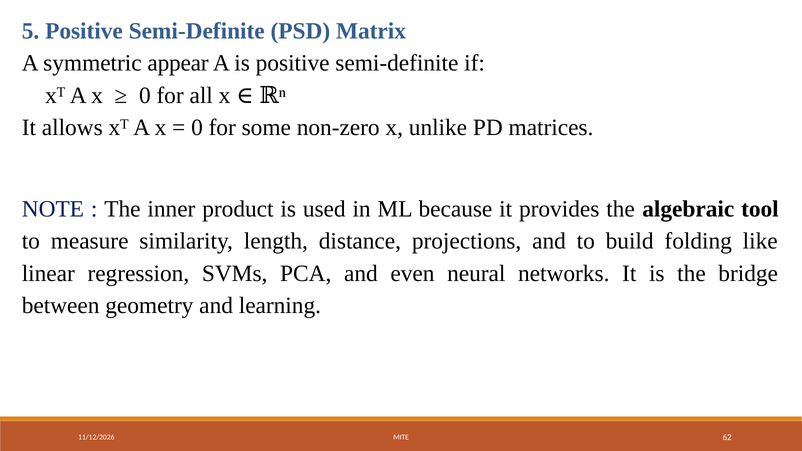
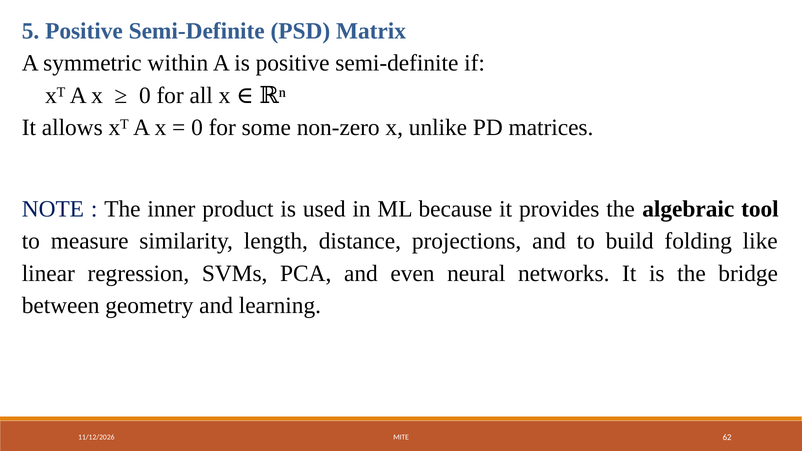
appear: appear -> within (178, 63)
